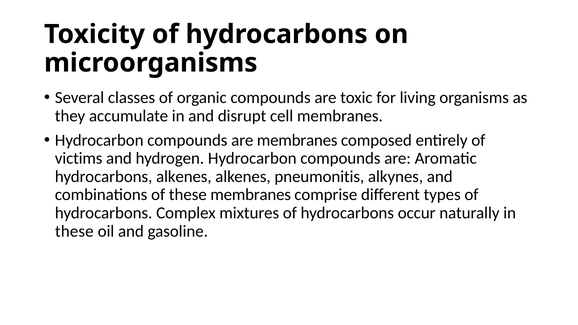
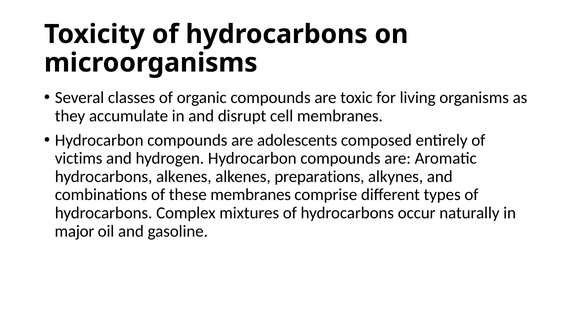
are membranes: membranes -> adolescents (297, 140)
pneumonitis: pneumonitis -> preparations (319, 177)
these: these -> major (74, 231)
